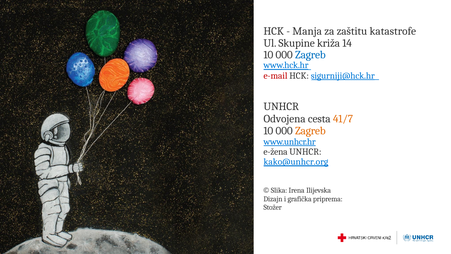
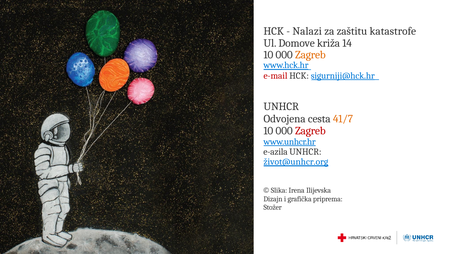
Manja: Manja -> Nalazi (307, 31)
Skupine: Skupine -> Domove (297, 43)
Zagreb colour: blue -> orange (310, 55)
Zagreb colour: orange -> red (310, 131)
e-žena: e-žena -> e-azila (276, 152)
kako@unhcr.org: kako@unhcr.org -> život@unhcr.org (296, 162)
